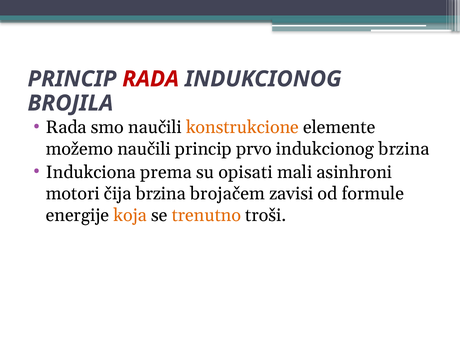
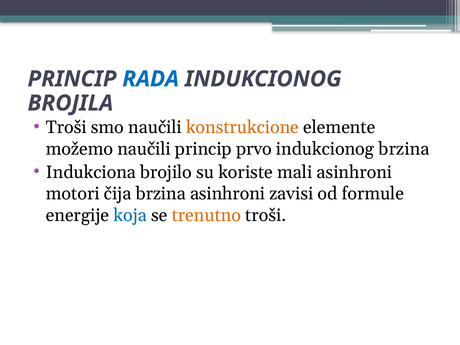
RADA colour: red -> blue (151, 79)
Rada: Rada -> Troši (66, 127)
prema: prema -> brojilo (166, 172)
opisati: opisati -> koriste (246, 172)
brzina brojačem: brojačem -> asinhroni (228, 194)
koja colour: orange -> blue (130, 215)
